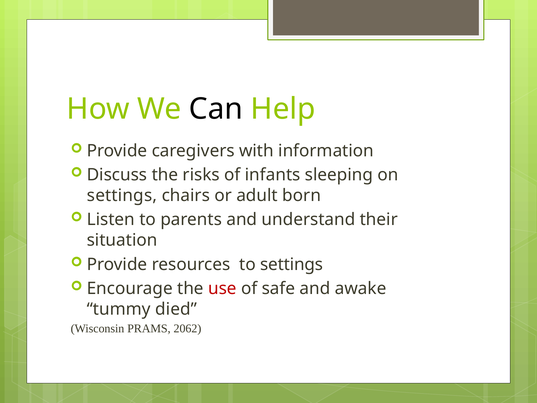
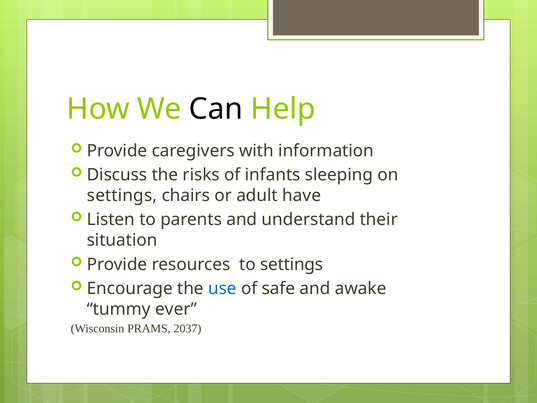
born: born -> have (302, 195)
use colour: red -> blue (222, 288)
died: died -> ever (176, 309)
2062: 2062 -> 2037 (187, 328)
